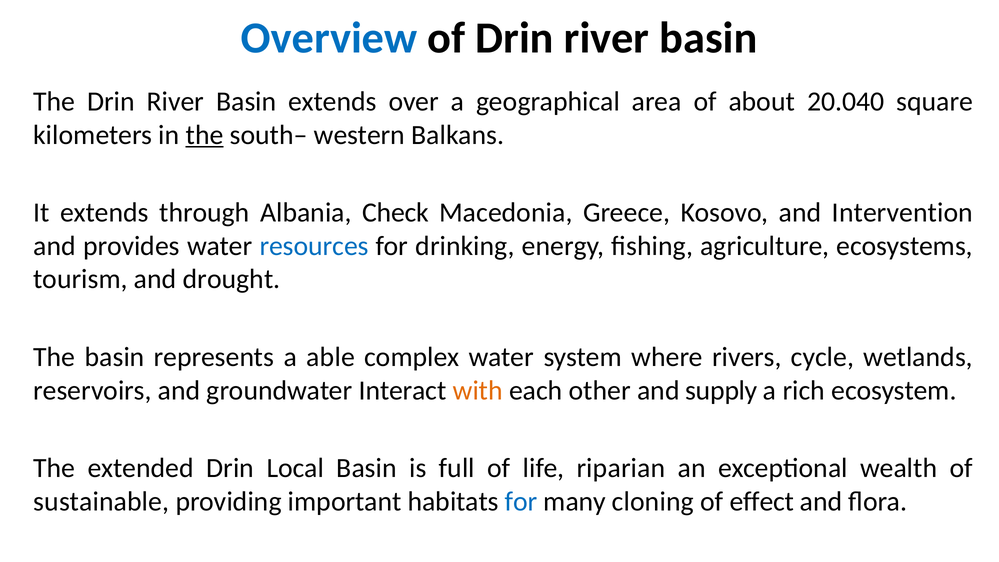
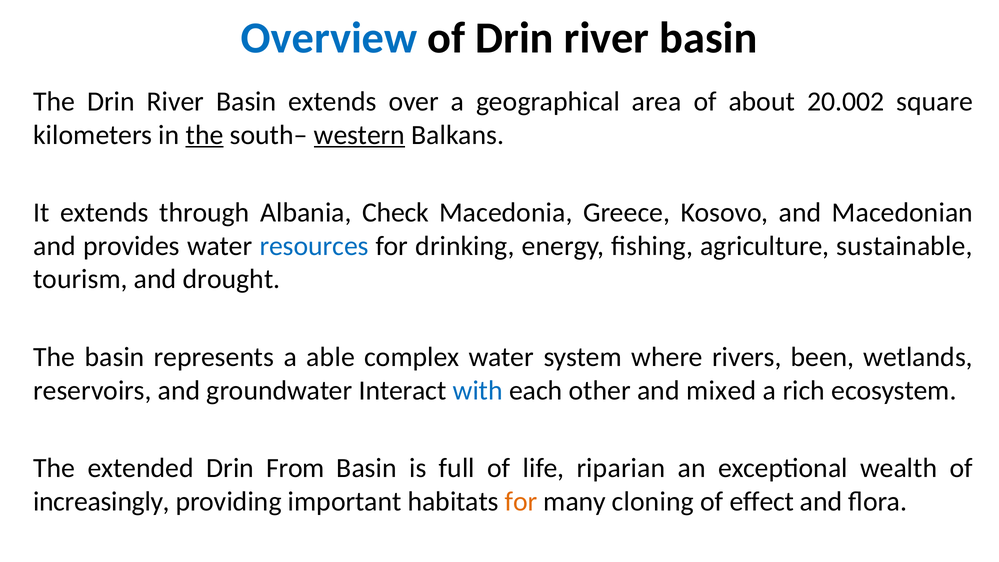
20.040: 20.040 -> 20.002 (846, 102)
western underline: none -> present (359, 135)
Intervention: Intervention -> Macedonian (902, 213)
ecosystems: ecosystems -> sustainable (904, 246)
cycle: cycle -> been (823, 357)
with colour: orange -> blue (478, 390)
supply: supply -> mixed (721, 390)
Local: Local -> From (295, 468)
sustainable: sustainable -> increasingly (101, 501)
for colour: blue -> orange (521, 501)
